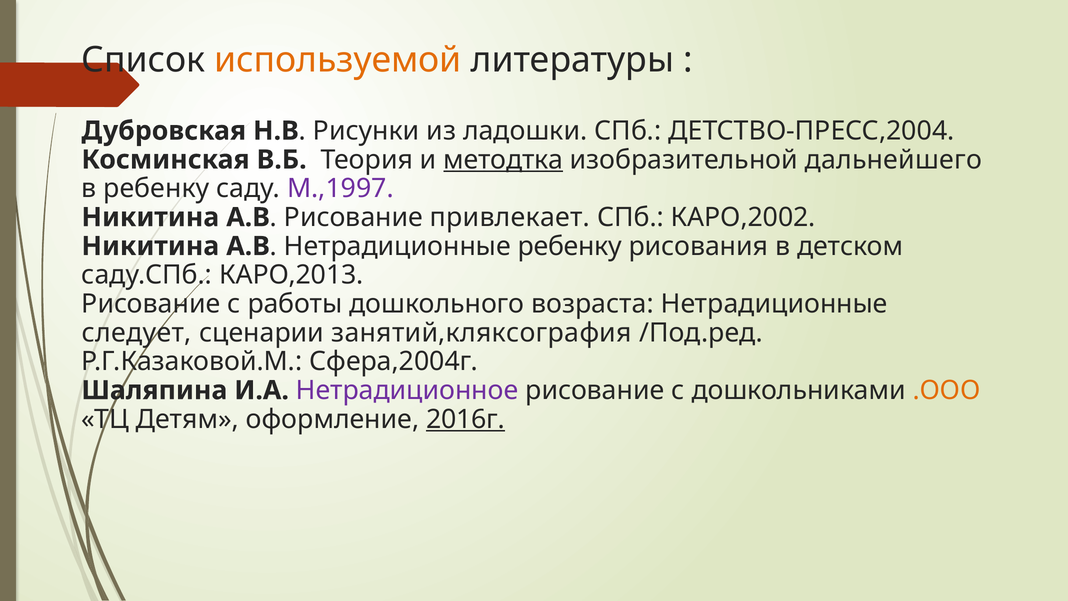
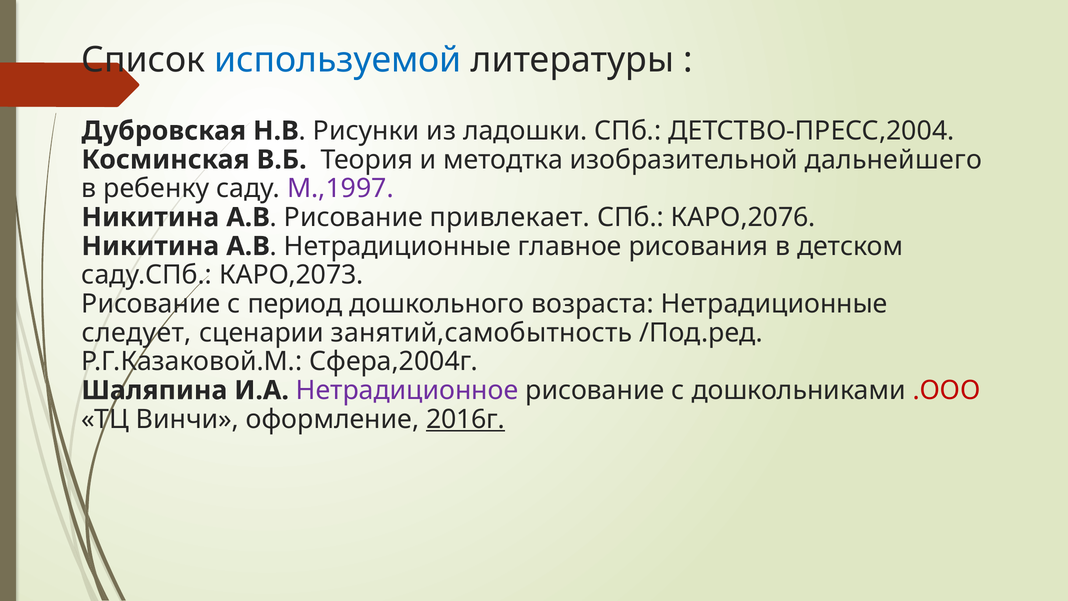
используемой colour: orange -> blue (338, 60)
методтка underline: present -> none (503, 160)
КАРО,2002: КАРО,2002 -> КАРО,2076 (743, 217)
Нетрадиционные ребенку: ребенку -> главное (570, 246)
КАРО,2013: КАРО,2013 -> КАРО,2073 (291, 275)
работы: работы -> период (295, 304)
занятий,кляксография: занятий,кляксография -> занятий,самобытность (482, 333)
.ООО colour: orange -> red (947, 390)
Детям: Детям -> Винчи (187, 419)
